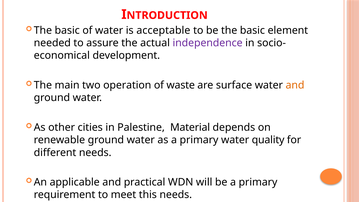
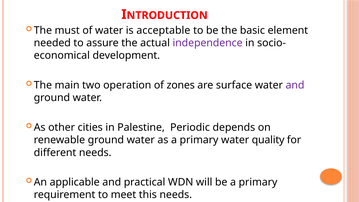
basic: basic -> must (67, 30)
waste: waste -> zones (181, 85)
and colour: orange -> purple (295, 85)
Material: Material -> Periodic (190, 127)
